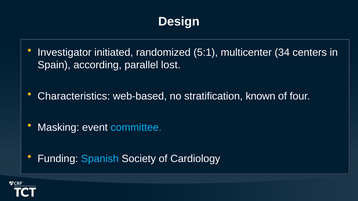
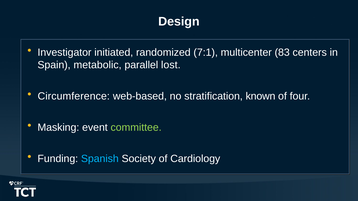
5:1: 5:1 -> 7:1 (206, 53)
34: 34 -> 83 (282, 53)
according: according -> metabolic (98, 65)
Characteristics: Characteristics -> Circumference (74, 96)
committee colour: light blue -> light green (136, 128)
